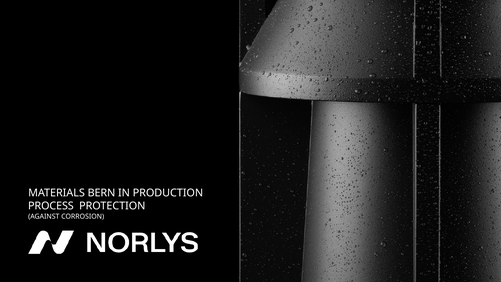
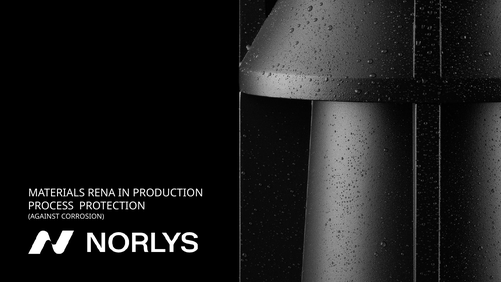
BERN: BERN -> RENA (101, 193)
